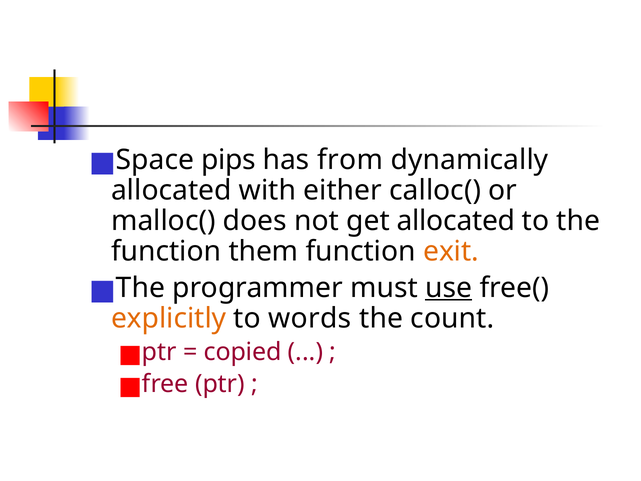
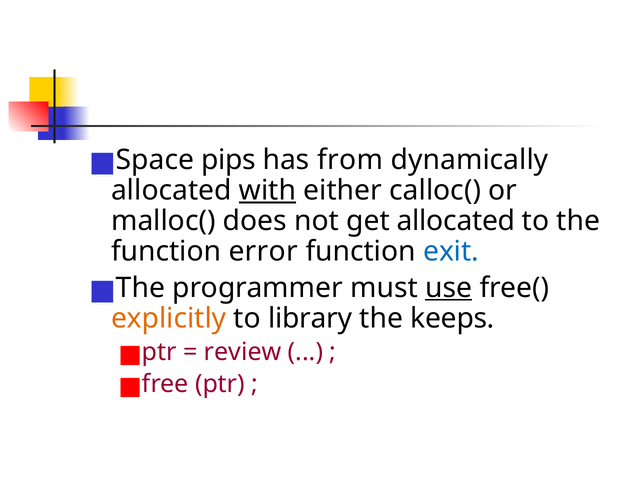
with underline: none -> present (267, 190)
them: them -> error (263, 251)
exit colour: orange -> blue (451, 251)
words: words -> library (310, 318)
count: count -> keeps (452, 318)
copied: copied -> review (243, 352)
